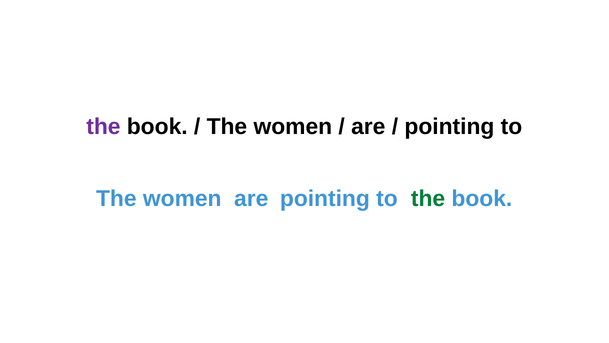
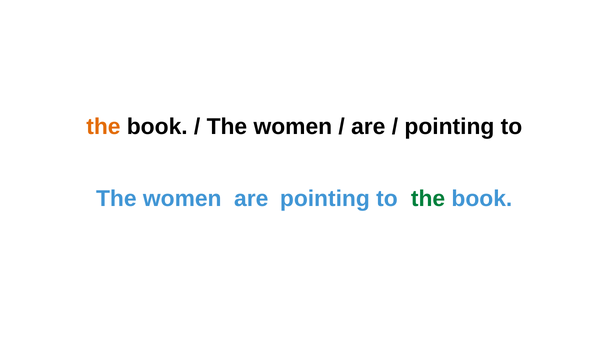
the colour: purple -> orange (103, 127)
